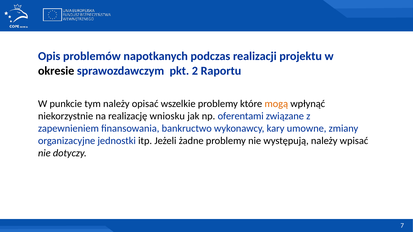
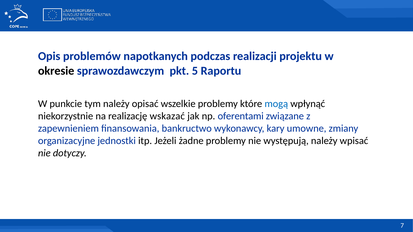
2: 2 -> 5 (195, 71)
mogą colour: orange -> blue (276, 104)
wniosku: wniosku -> wskazać (167, 116)
